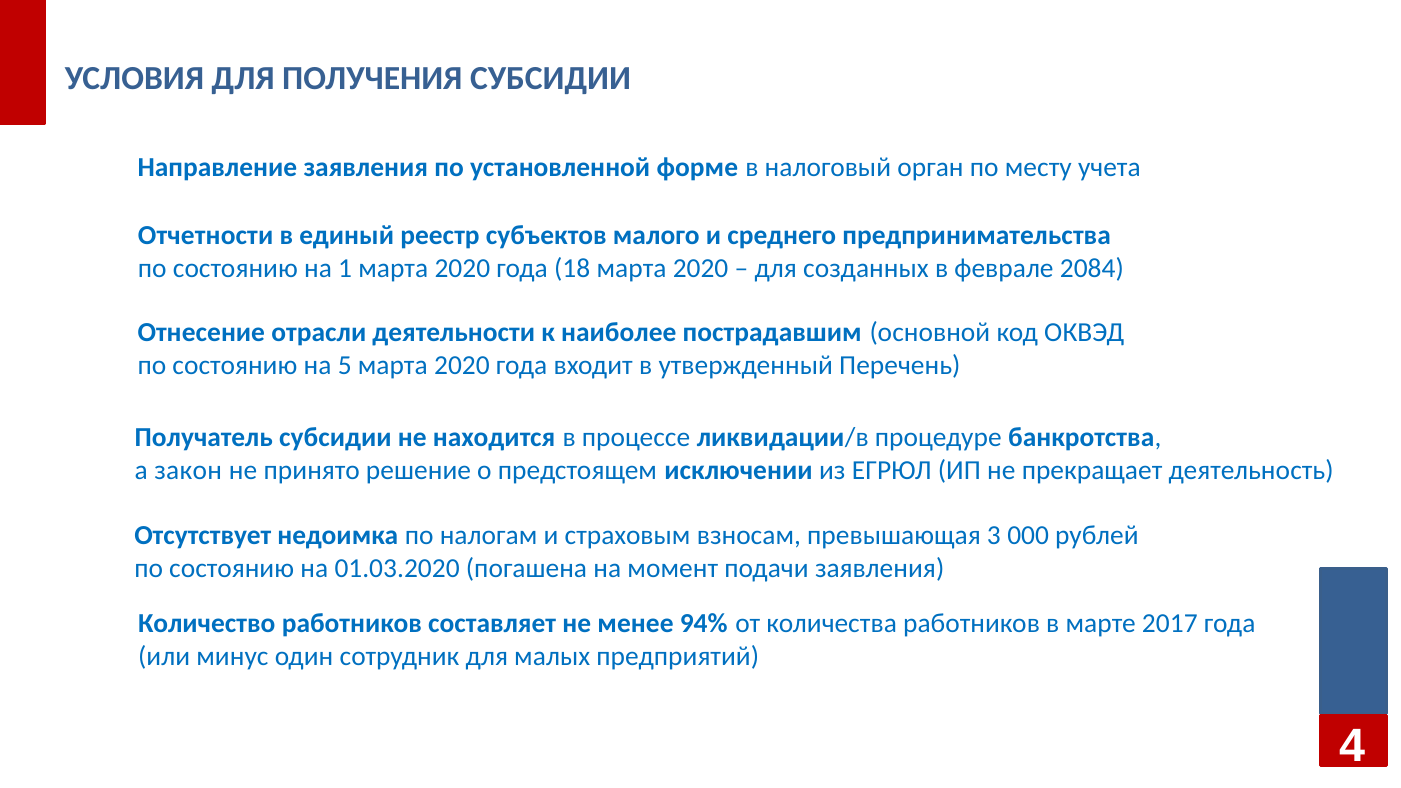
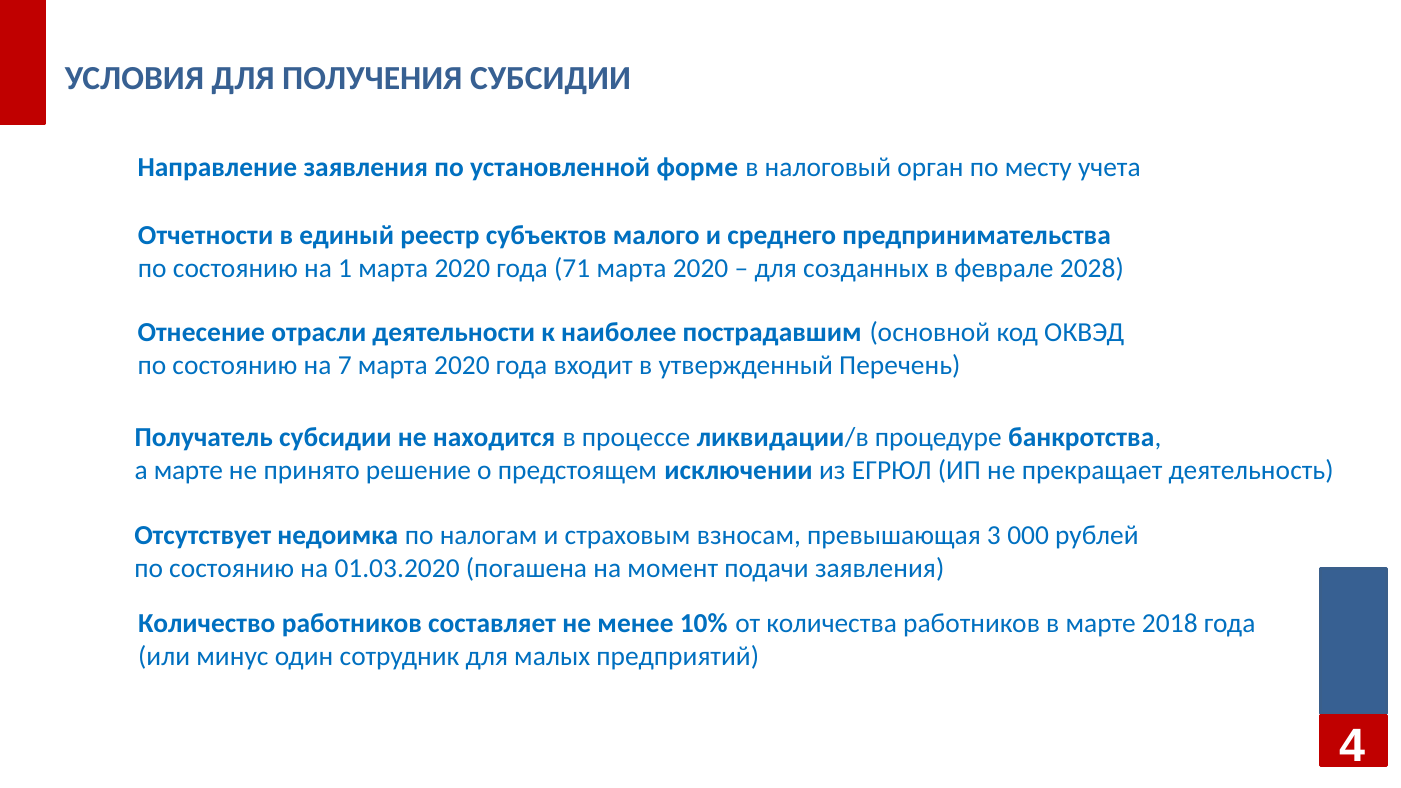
18: 18 -> 71 (572, 268)
2084: 2084 -> 2028 (1092, 268)
5: 5 -> 7 (345, 365)
а закон: закон -> марте (188, 471)
94%: 94% -> 10% (704, 623)
2017: 2017 -> 2018 (1170, 623)
